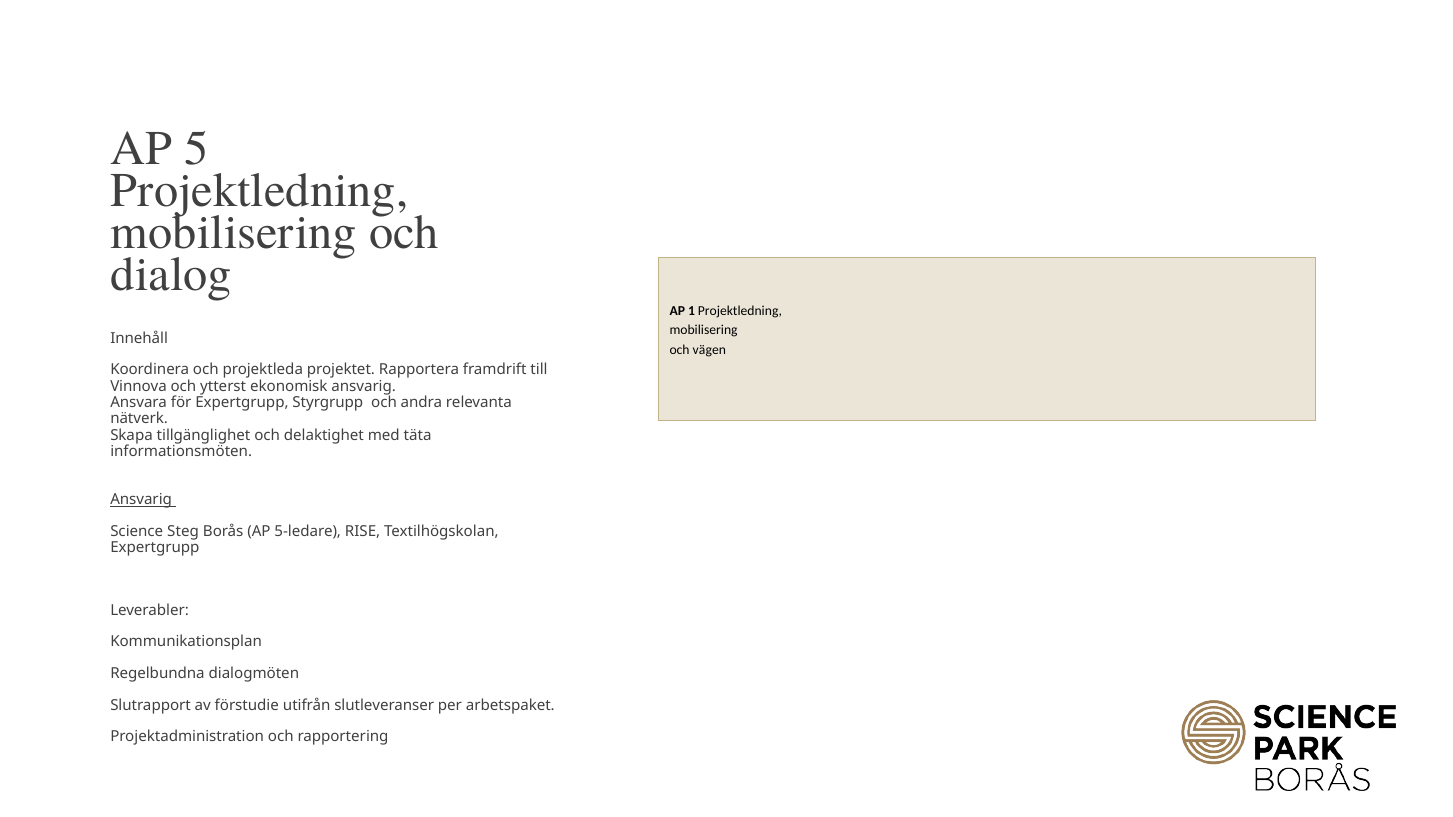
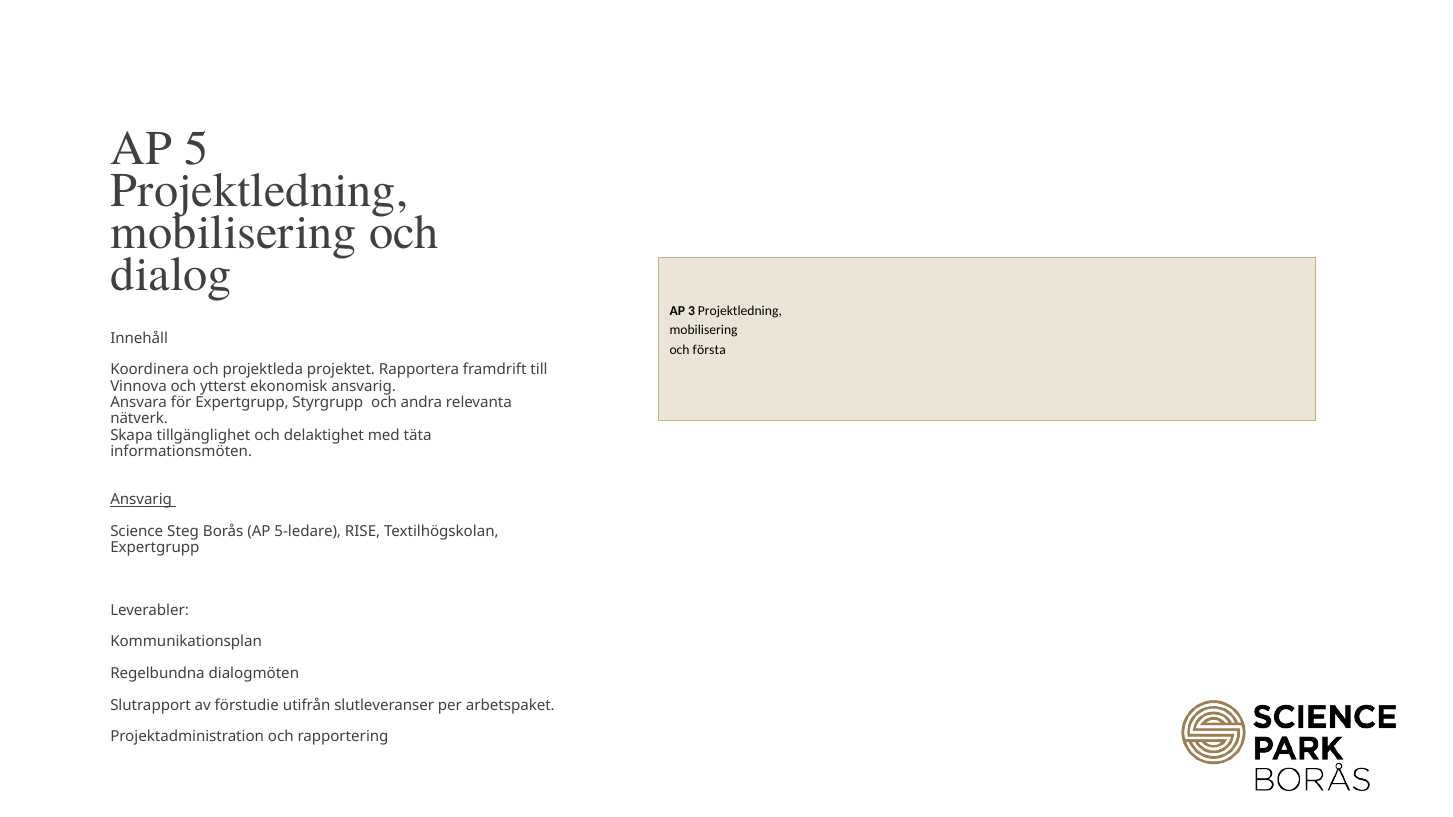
1: 1 -> 3 (692, 311)
vägen: vägen -> första (709, 350)
